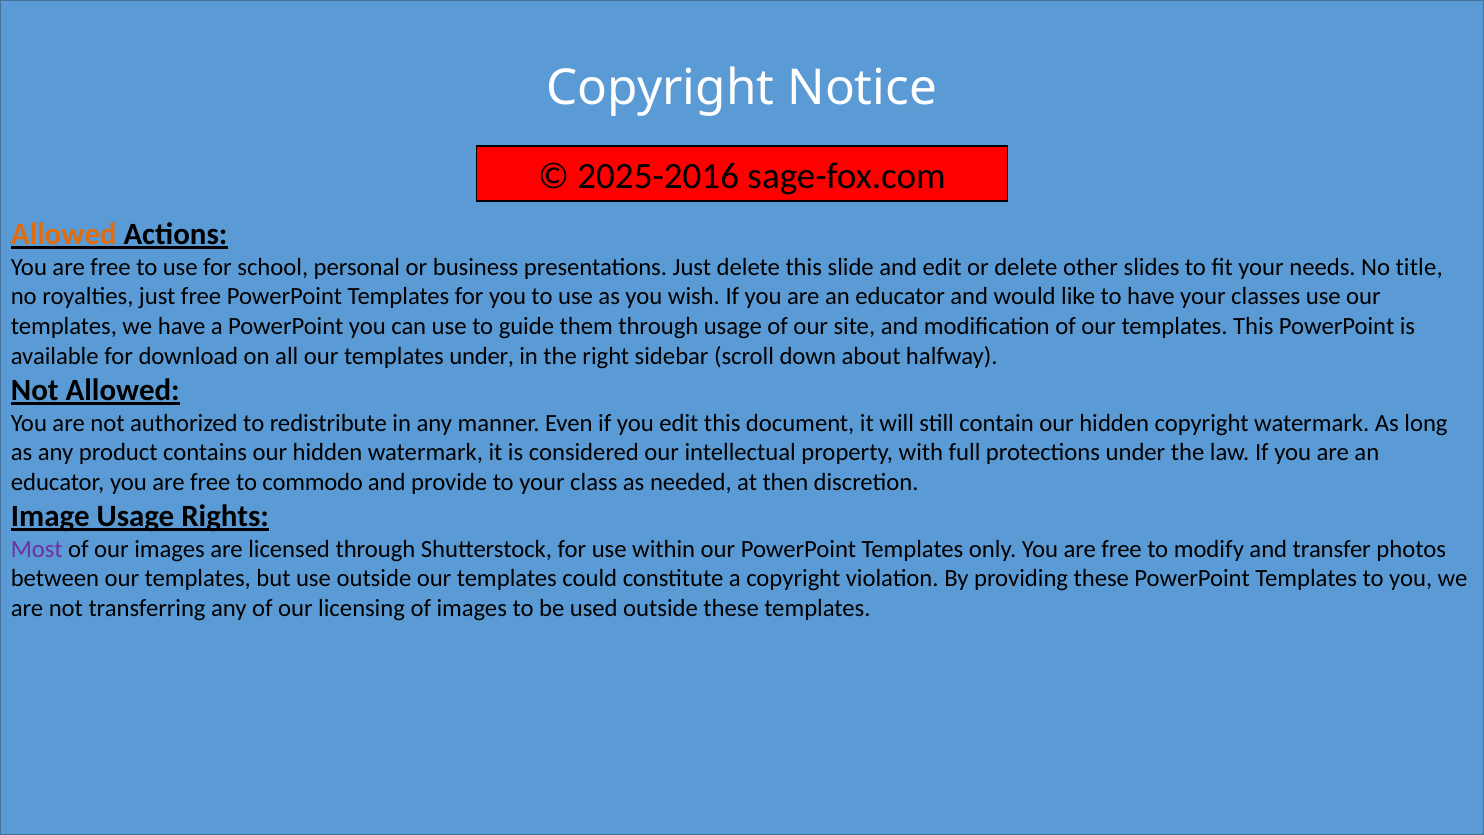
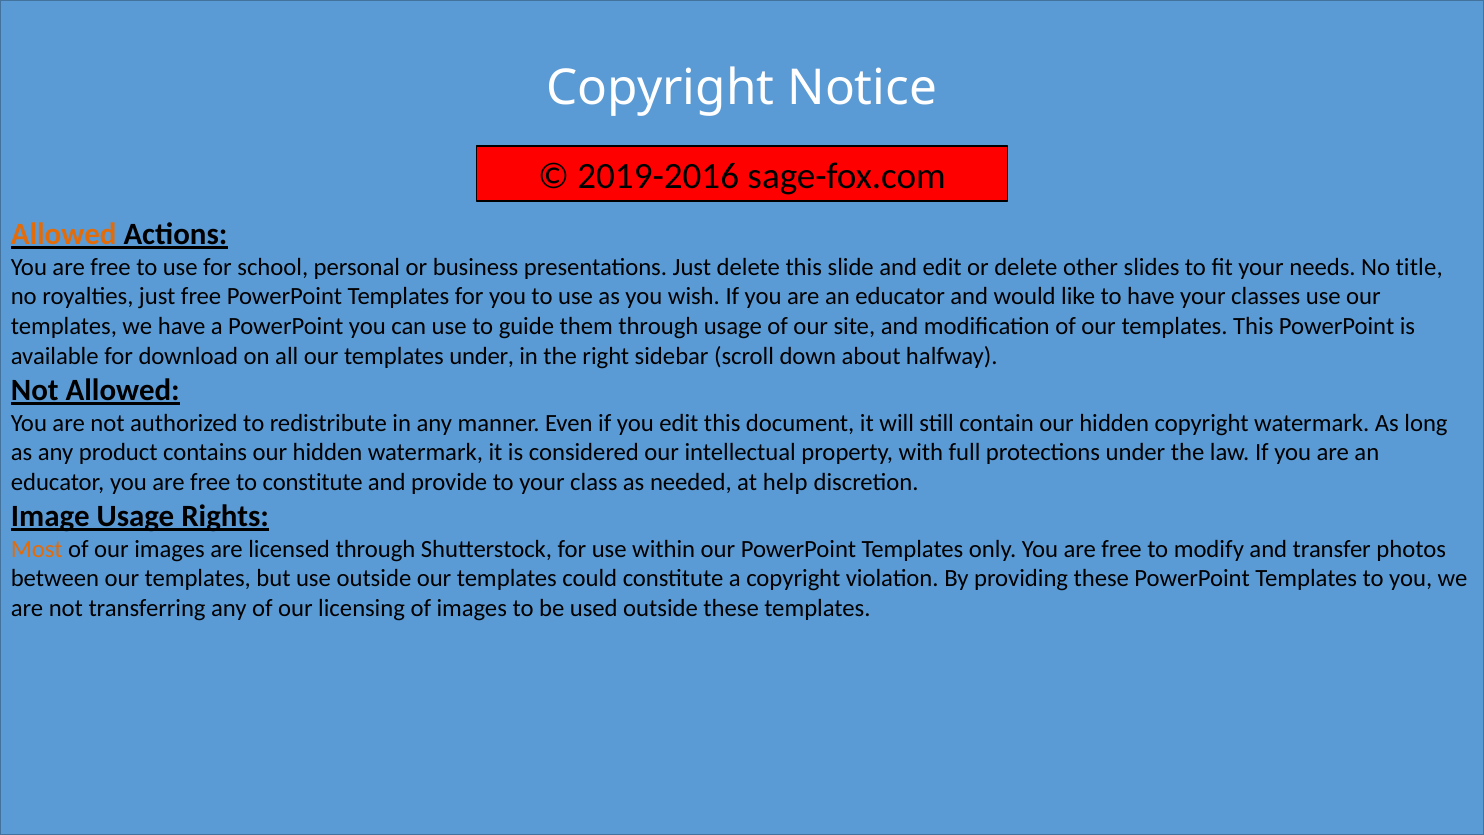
2025-2016: 2025-2016 -> 2019-2016 (658, 176)
to commodo: commodo -> constitute (313, 482)
then: then -> help (785, 482)
Most colour: purple -> orange (37, 549)
